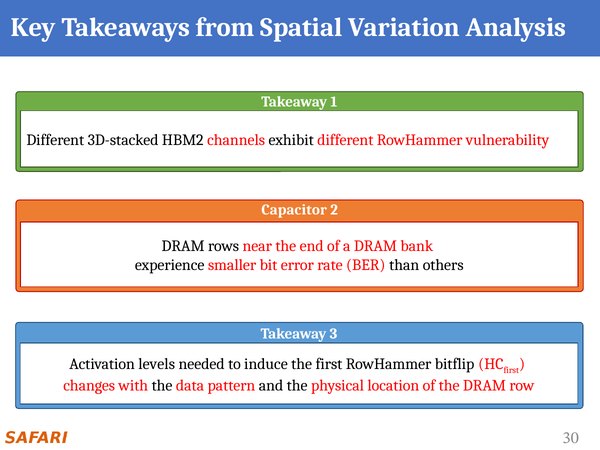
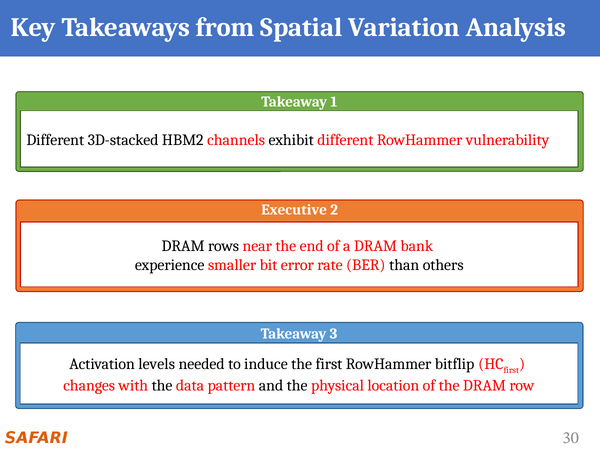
Capacitor: Capacitor -> Executive (294, 210)
